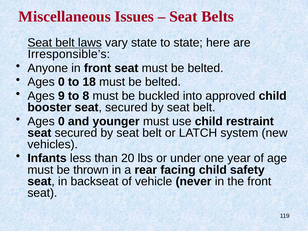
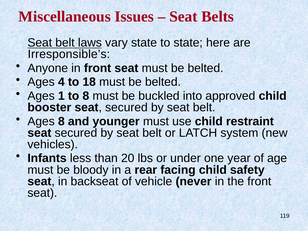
0: 0 -> 4 (61, 82)
9: 9 -> 1 (61, 96)
0: 0 -> 8 (61, 121)
thrown: thrown -> bloody (91, 170)
